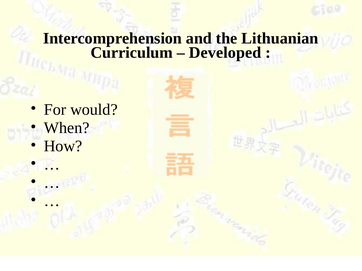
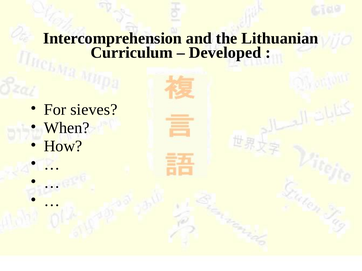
would: would -> sieves (94, 110)
